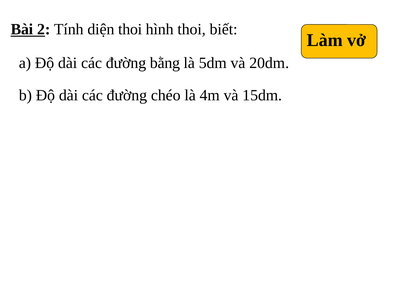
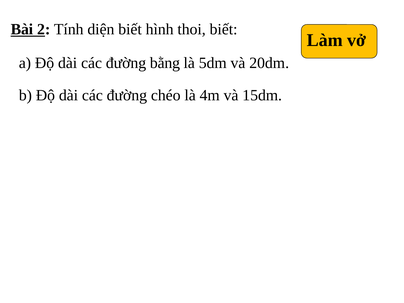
diện thoi: thoi -> biết (130, 29)
